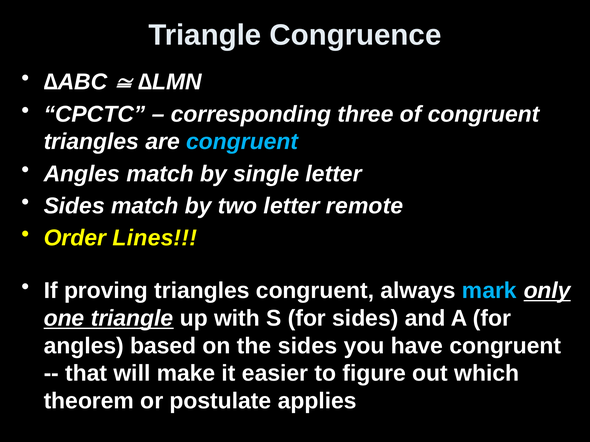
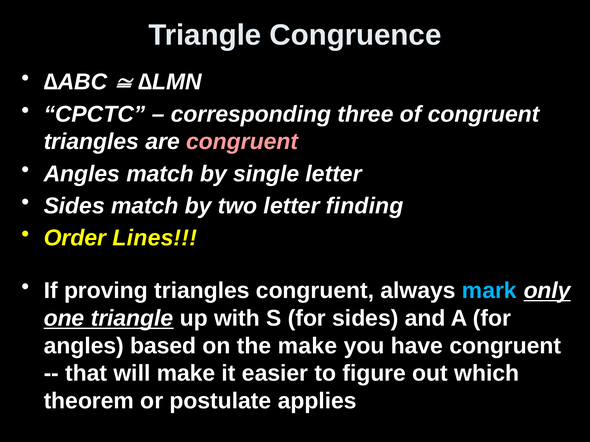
congruent colour: light blue -> pink (242, 142)
remote: remote -> finding (365, 206)
the sides: sides -> make (307, 346)
